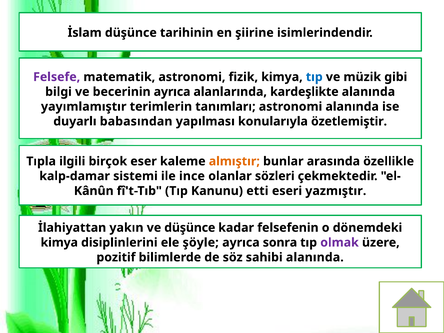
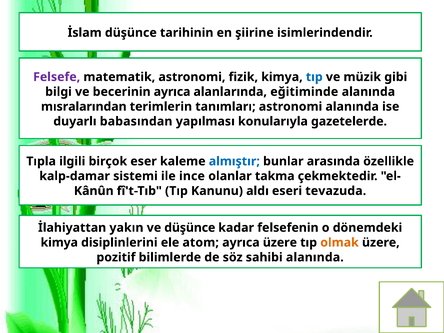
kardeşlikte: kardeşlikte -> eğitiminde (304, 92)
yayımlamıştır: yayımlamıştır -> mısralarından (84, 107)
özetlemiştir: özetlemiştir -> gazetelerde (349, 121)
almıştır colour: orange -> blue (234, 161)
sözleri: sözleri -> takma (275, 176)
etti: etti -> aldı (257, 191)
yazmıştır: yazmıştır -> tevazuda (336, 191)
şöyle: şöyle -> atom (201, 243)
ayrıca sonra: sonra -> üzere (280, 243)
olmak colour: purple -> orange (340, 243)
